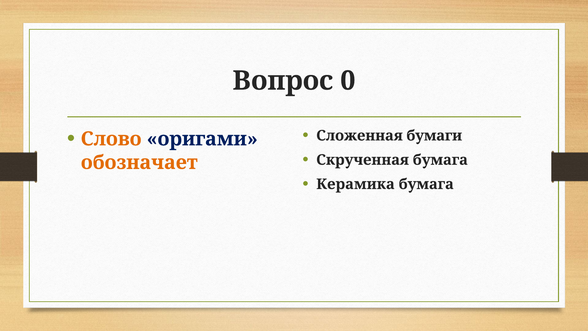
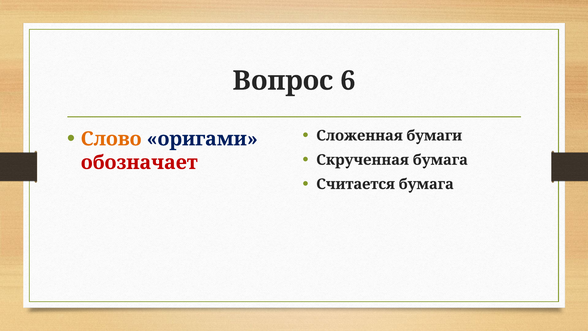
0: 0 -> 6 (348, 81)
обозначает colour: orange -> red (139, 162)
Керамика: Керамика -> Считается (356, 184)
